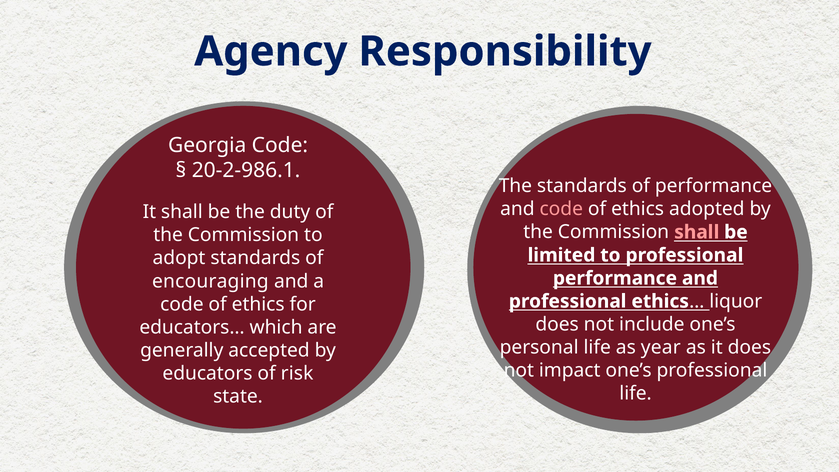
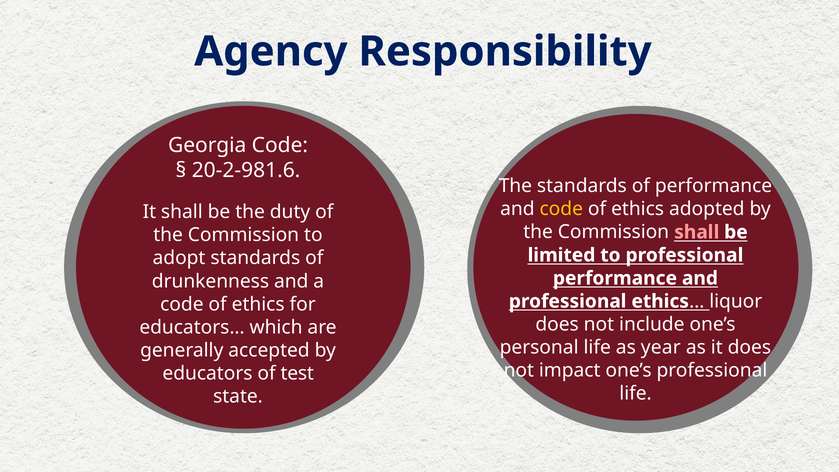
20-2-986.1: 20-2-986.1 -> 20-2-981.6 (246, 170)
code colour: pink -> yellow (561, 209)
encouraging: encouraging -> drunkenness (210, 281)
risk: risk -> test (297, 373)
